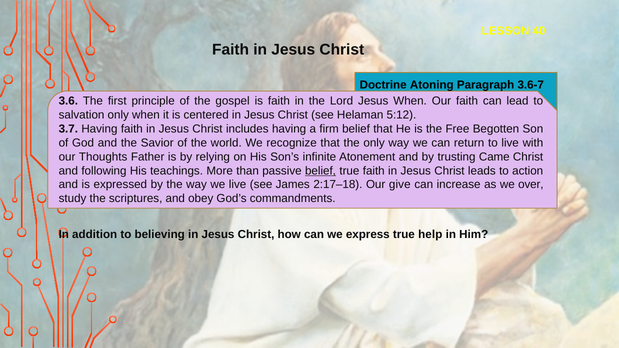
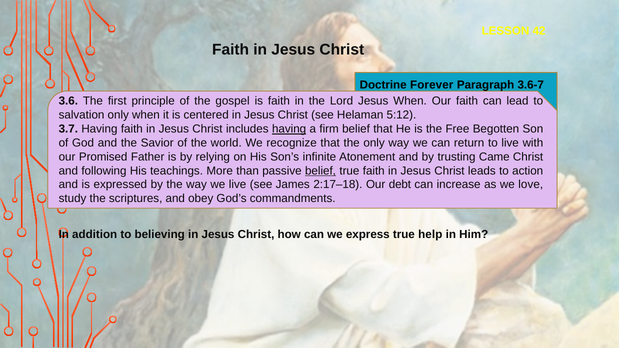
40: 40 -> 42 (539, 31)
Atoning: Atoning -> Forever (432, 85)
having underline: none -> present (289, 129)
Thoughts: Thoughts -> Promised (103, 157)
give: give -> debt (400, 185)
over: over -> love (531, 185)
